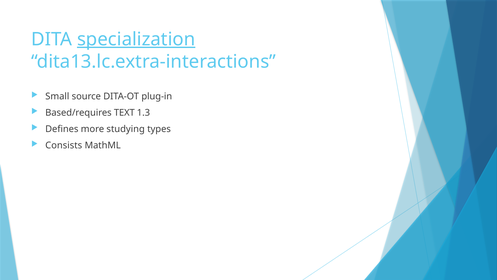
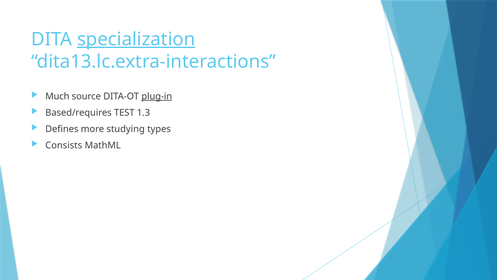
Small: Small -> Much (57, 96)
plug-in underline: none -> present (157, 96)
TEXT: TEXT -> TEST (124, 113)
